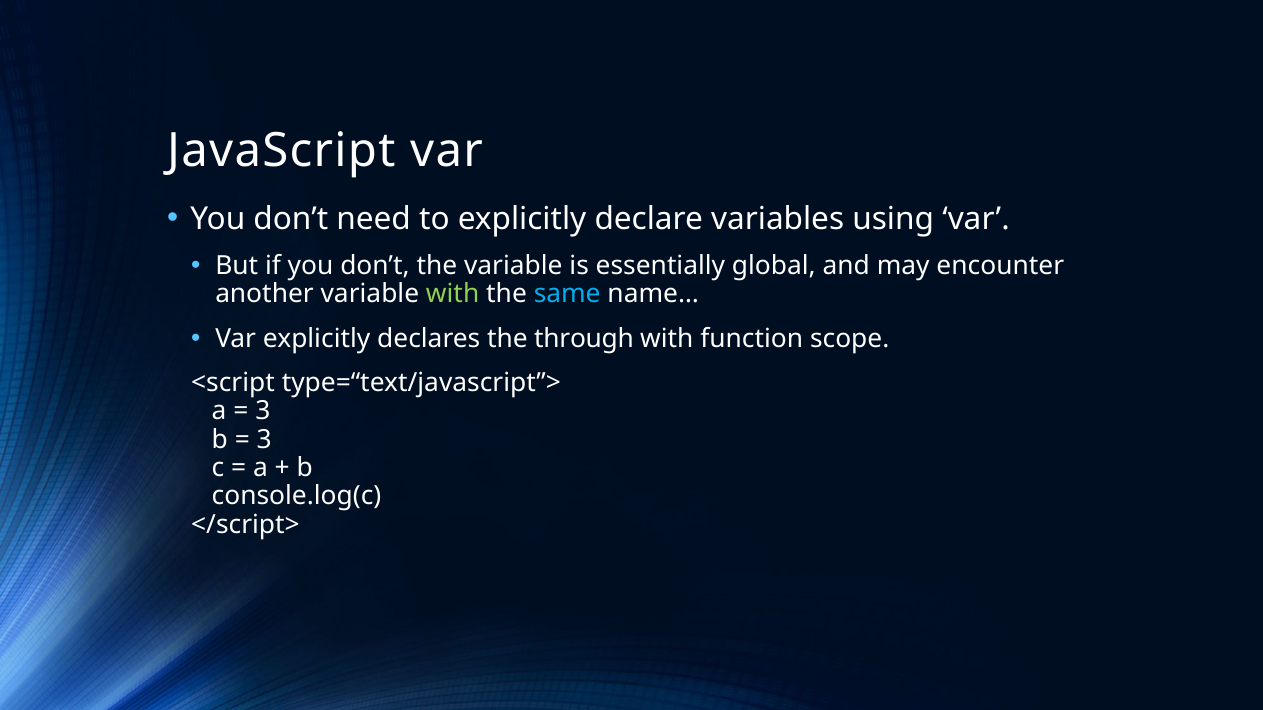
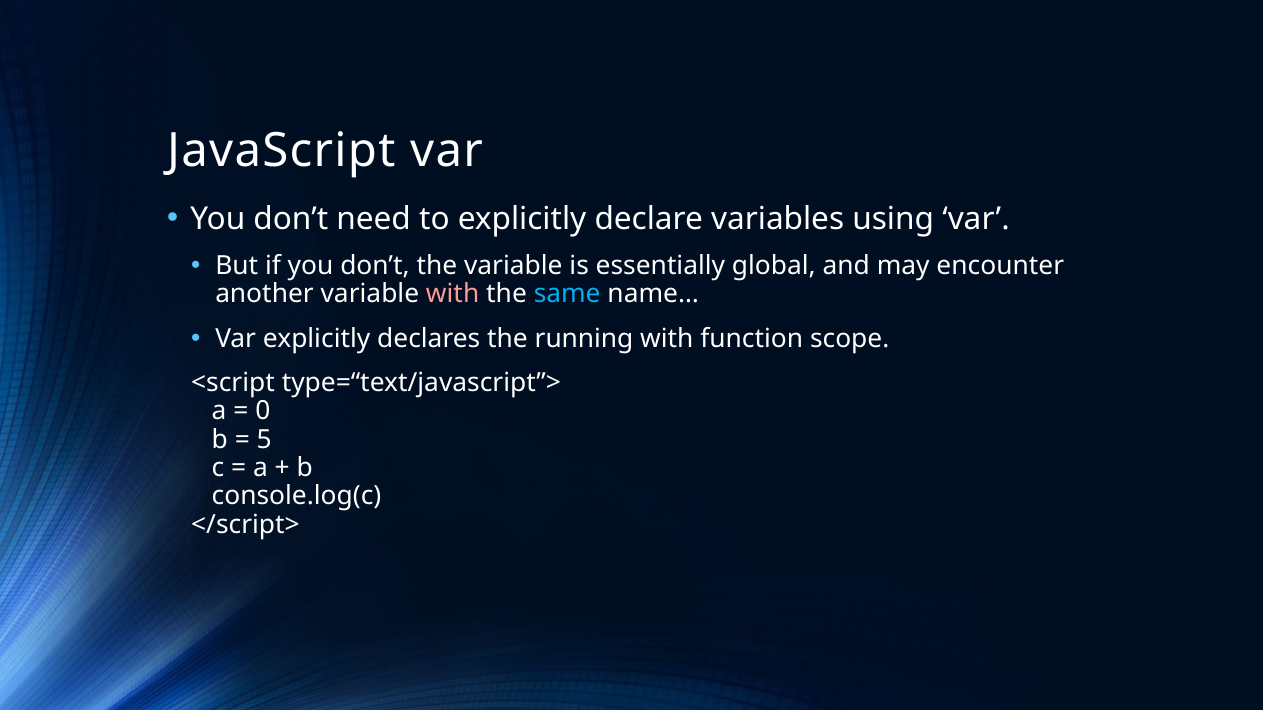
with colour: light green -> pink (453, 294)
through: through -> running (584, 339)
3: 3 -> 0 (263, 411)
3: 3 -> 5 (264, 440)
